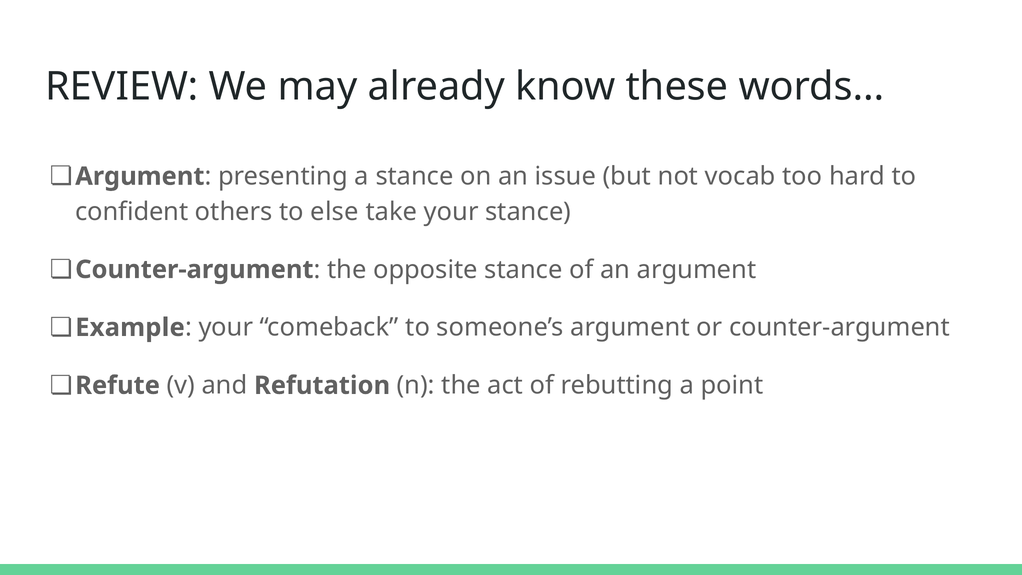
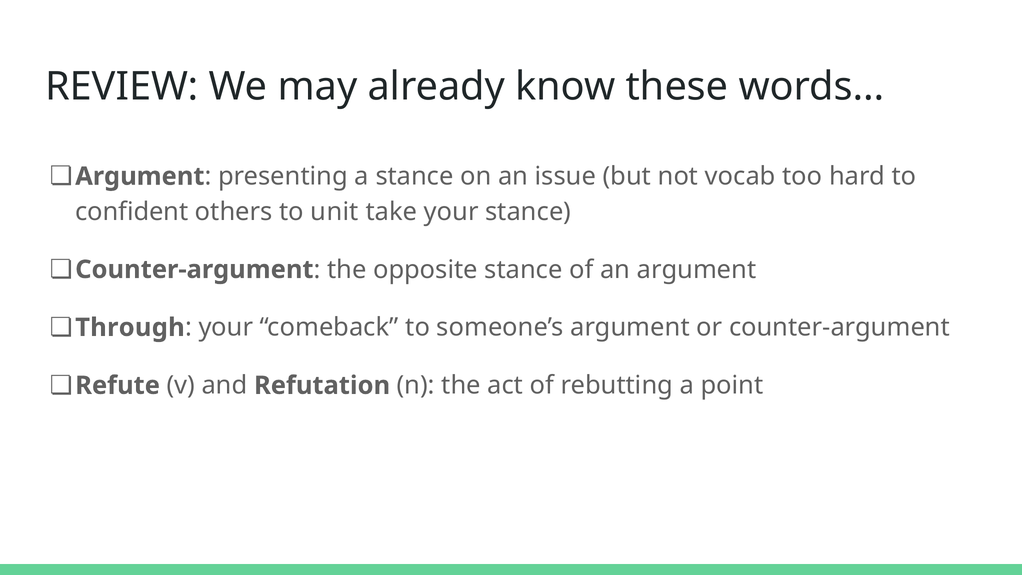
else: else -> unit (335, 212)
Example: Example -> Through (130, 327)
